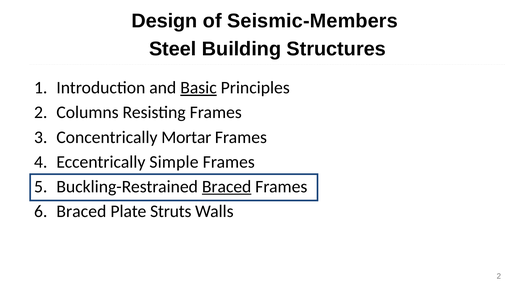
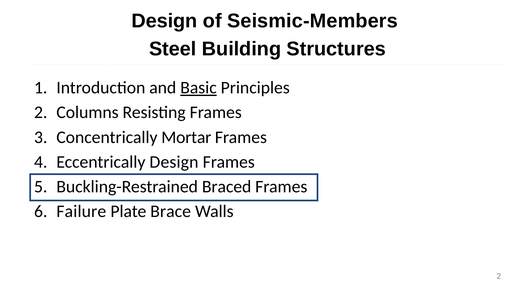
Eccentrically Simple: Simple -> Design (174, 162)
Braced underline: present -> none (227, 186)
Braced: Braced -> Failure (81, 211)
Struts: Struts -> Brace (171, 211)
